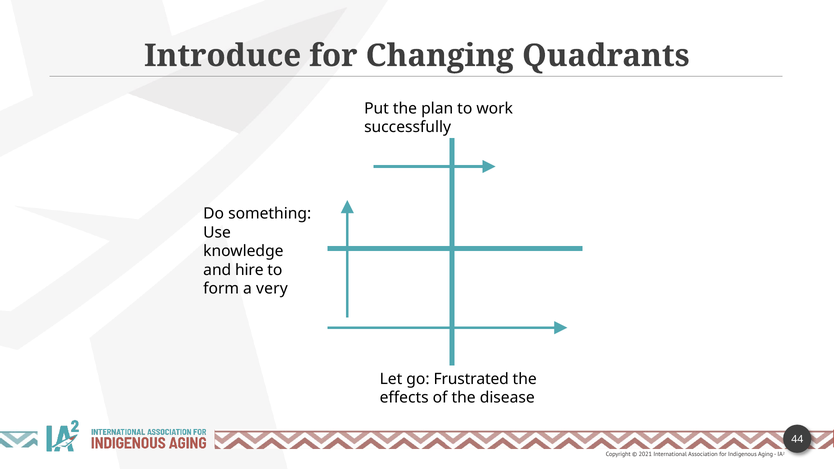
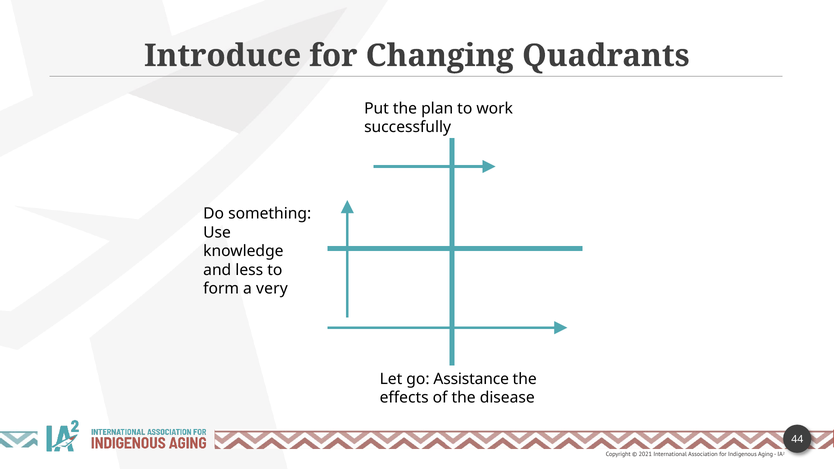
hire: hire -> less (249, 270)
Frustrated: Frustrated -> Assistance (471, 379)
